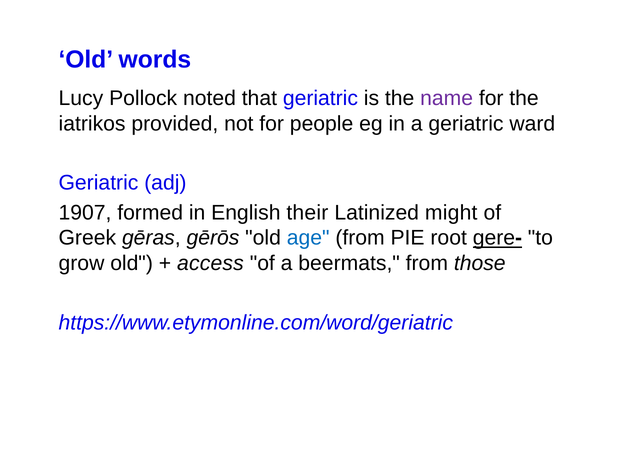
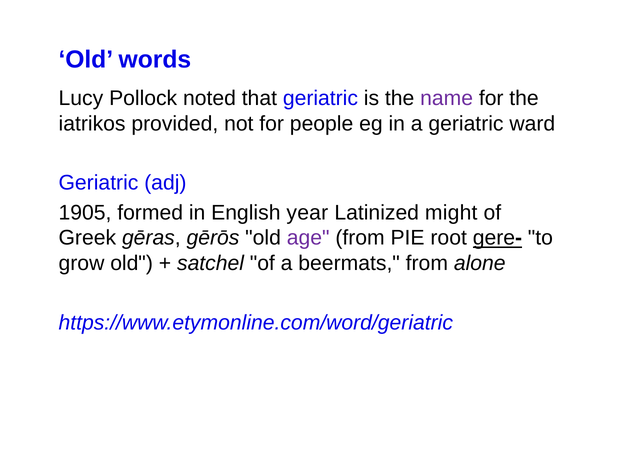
1907: 1907 -> 1905 (85, 212)
their: their -> year (307, 212)
age colour: blue -> purple (308, 238)
access: access -> satchel (211, 263)
those: those -> alone (480, 263)
